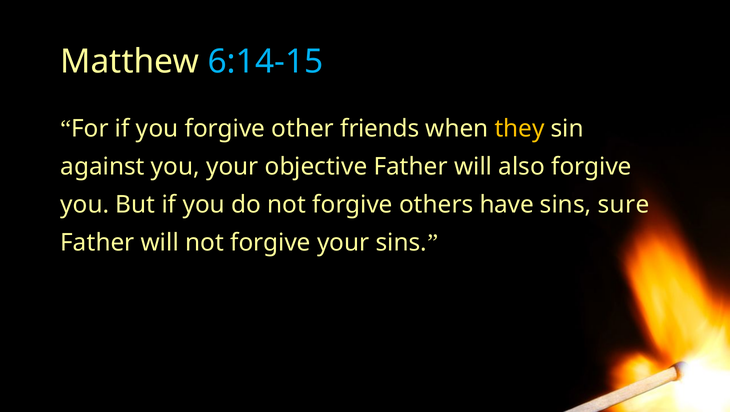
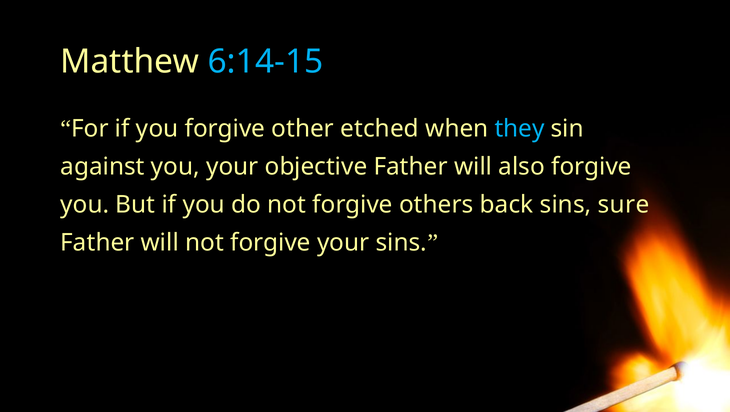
friends: friends -> etched (380, 128)
they colour: yellow -> light blue (520, 128)
have: have -> back (507, 205)
